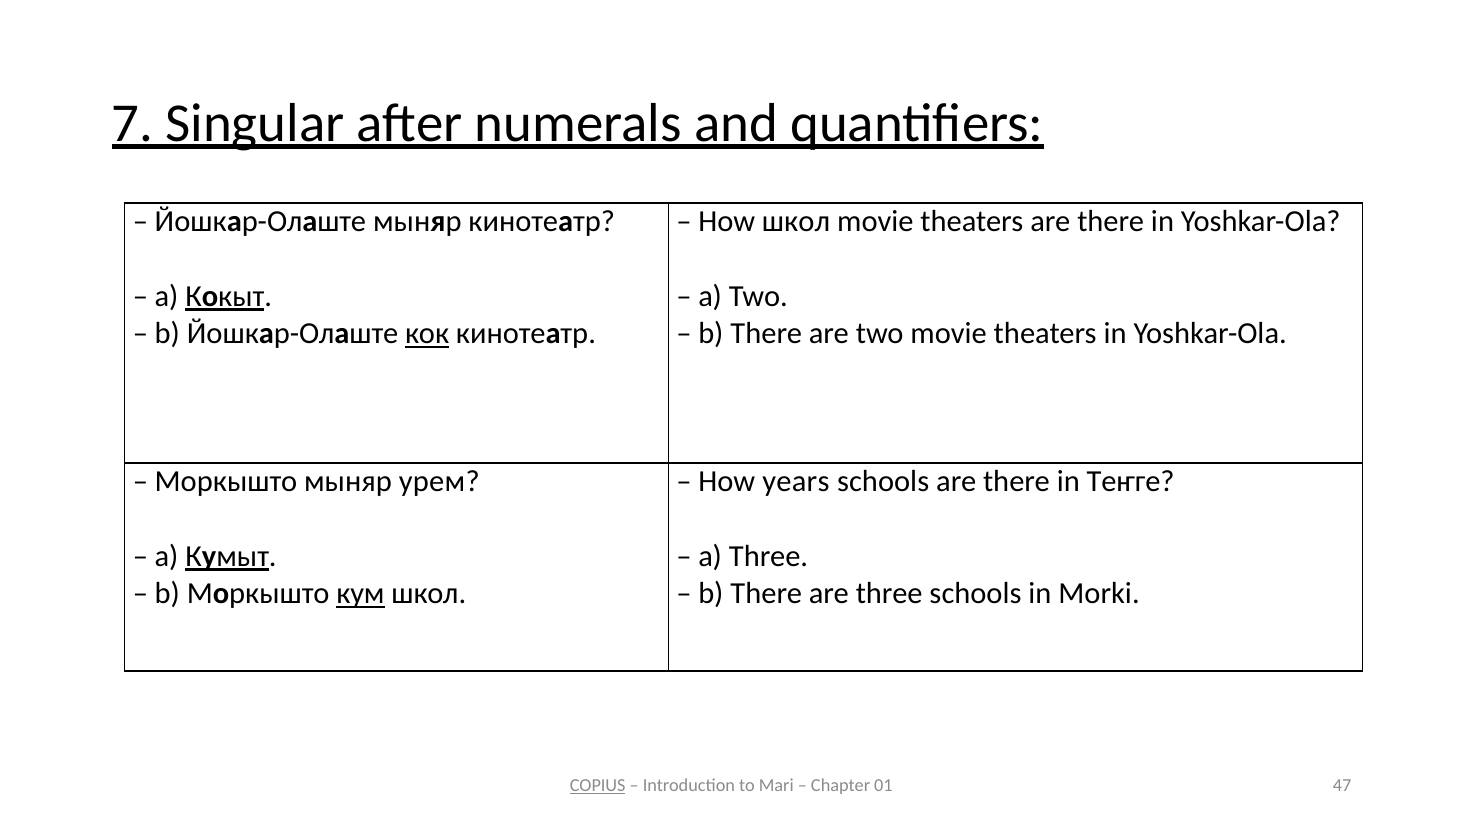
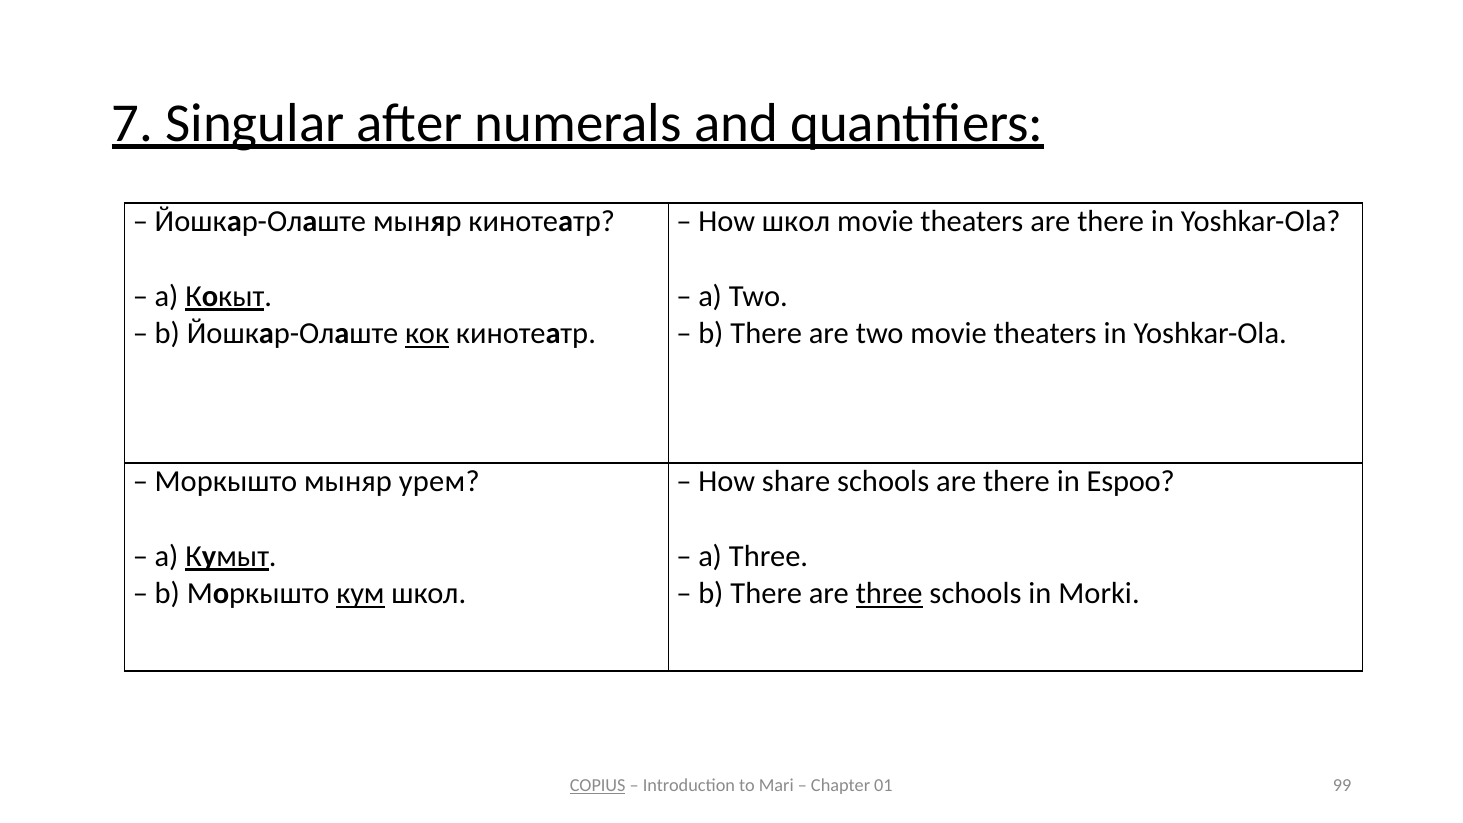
years: years -> share (796, 482)
Теҥге: Теҥге -> Espoo (1131, 482)
three underline: none -> present (889, 594)
47: 47 -> 99 (1342, 786)
